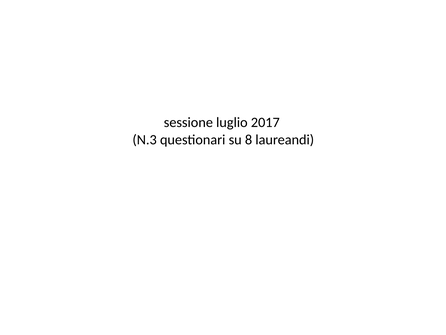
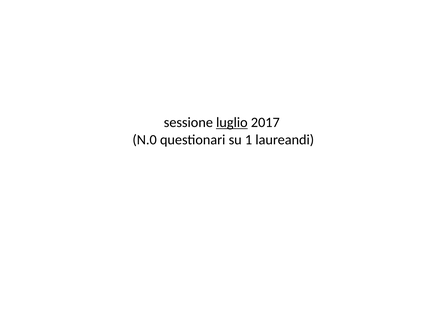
luglio underline: none -> present (232, 122)
N.3: N.3 -> N.0 (145, 139)
8: 8 -> 1 (249, 139)
